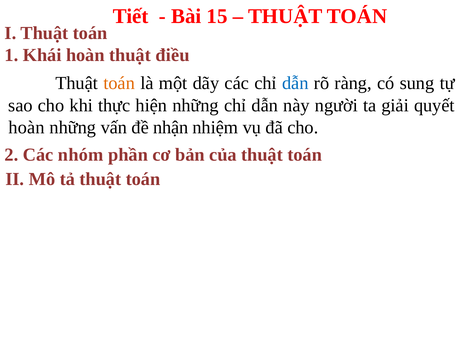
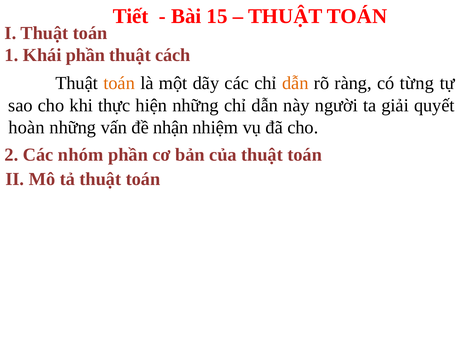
Khái hoàn: hoàn -> phần (85, 55)
điều: điều -> cách (173, 55)
dẫn colour: blue -> orange (295, 83)
sung: sung -> từng (417, 83)
